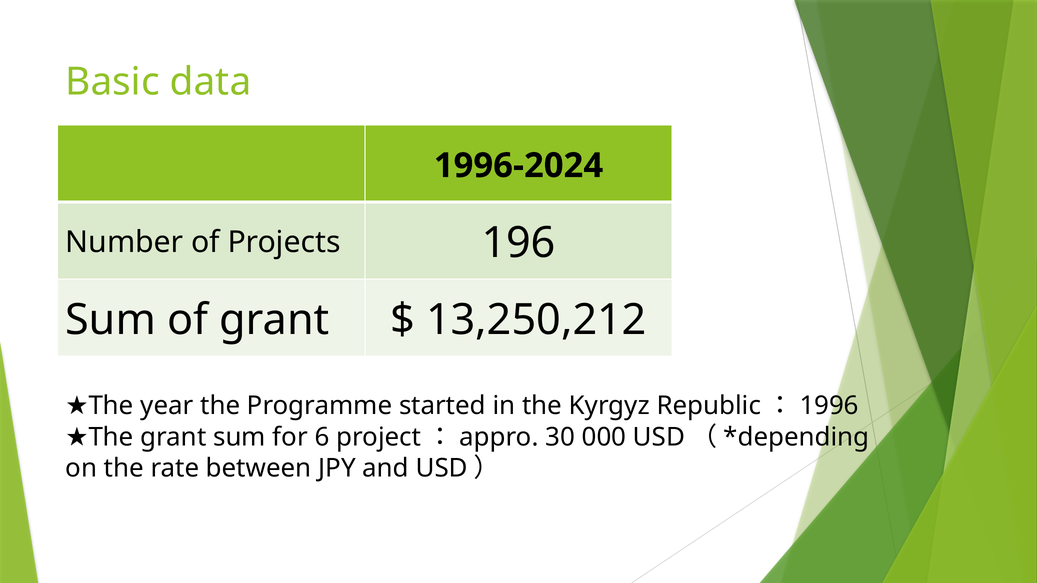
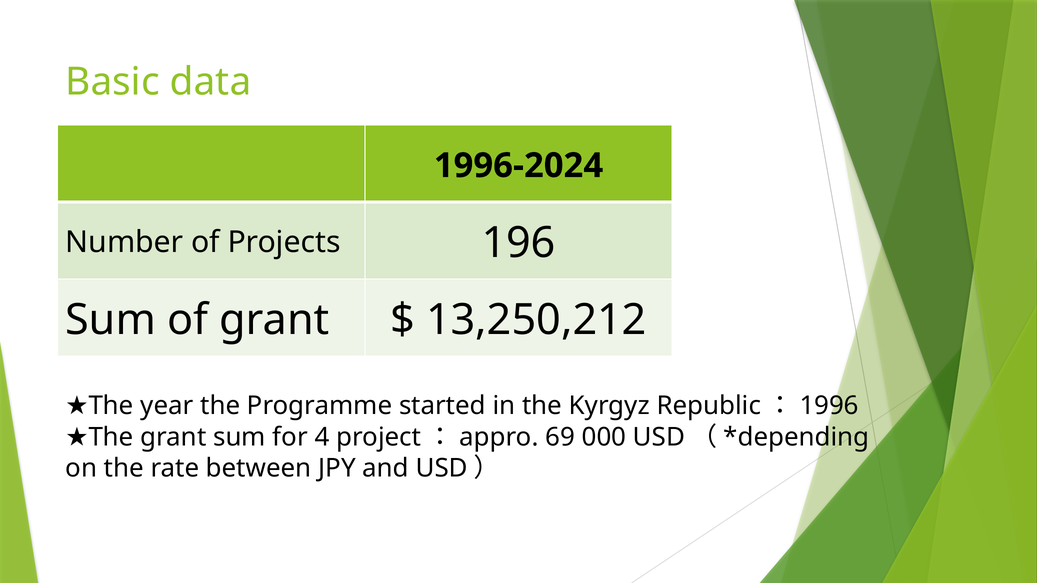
6: 6 -> 4 (322, 437)
30: 30 -> 69 (560, 437)
